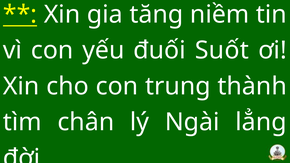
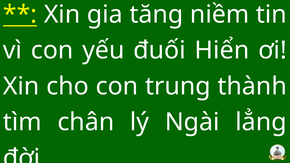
Suốt: Suốt -> Hiển (222, 50)
